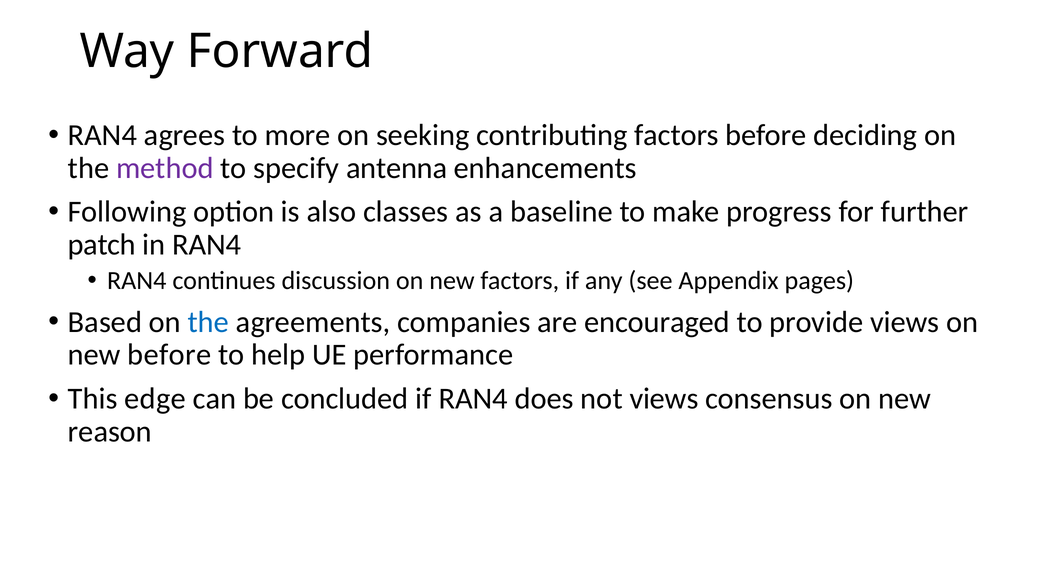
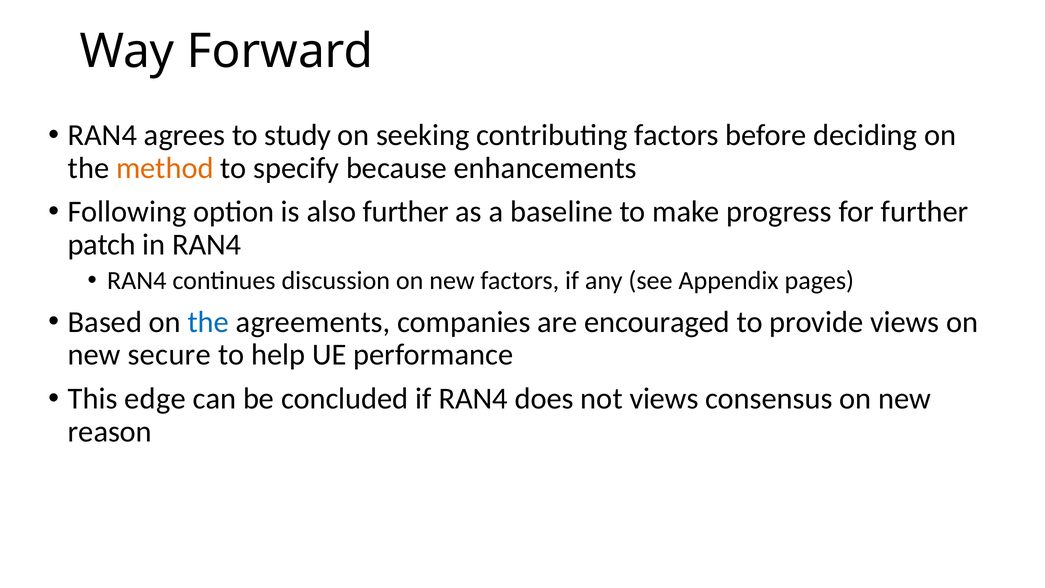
more: more -> study (298, 135)
method colour: purple -> orange (165, 168)
antenna: antenna -> because (397, 168)
also classes: classes -> further (406, 212)
new before: before -> secure (169, 355)
